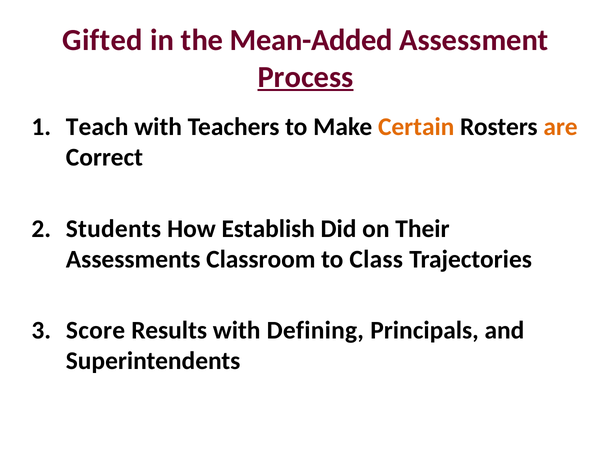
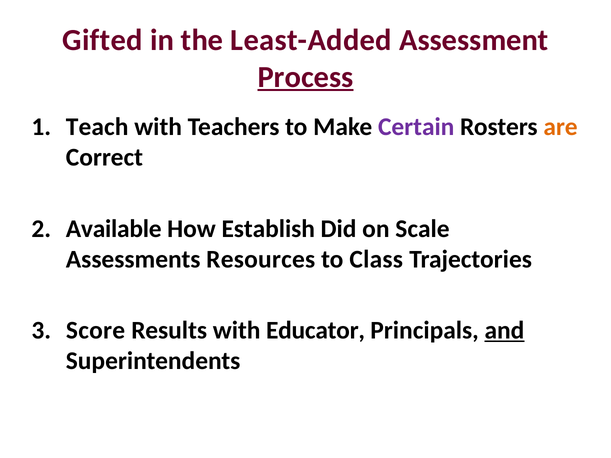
Mean-Added: Mean-Added -> Least-Added (311, 40)
Certain colour: orange -> purple (416, 127)
Students: Students -> Available (114, 229)
Their: Their -> Scale (422, 229)
Classroom: Classroom -> Resources (261, 259)
Defining: Defining -> Educator (316, 331)
and underline: none -> present (504, 331)
